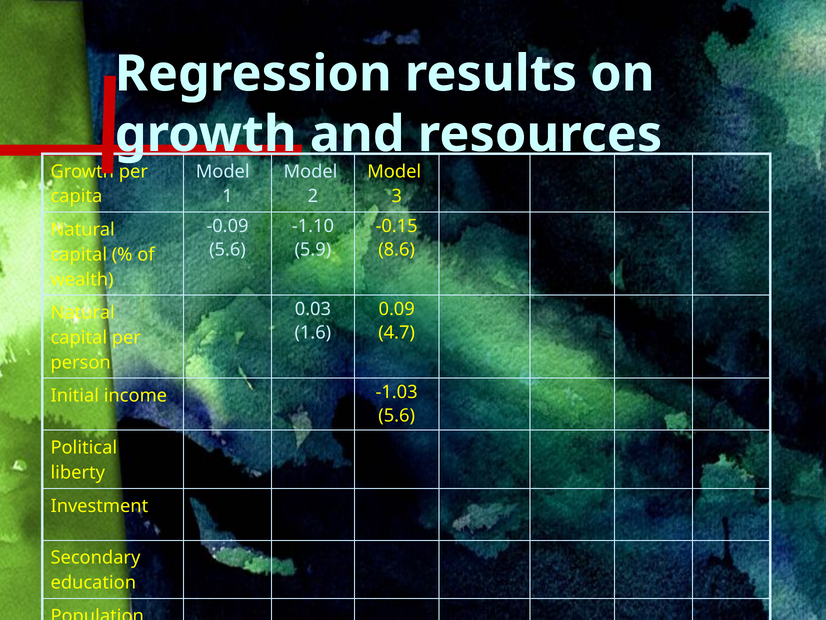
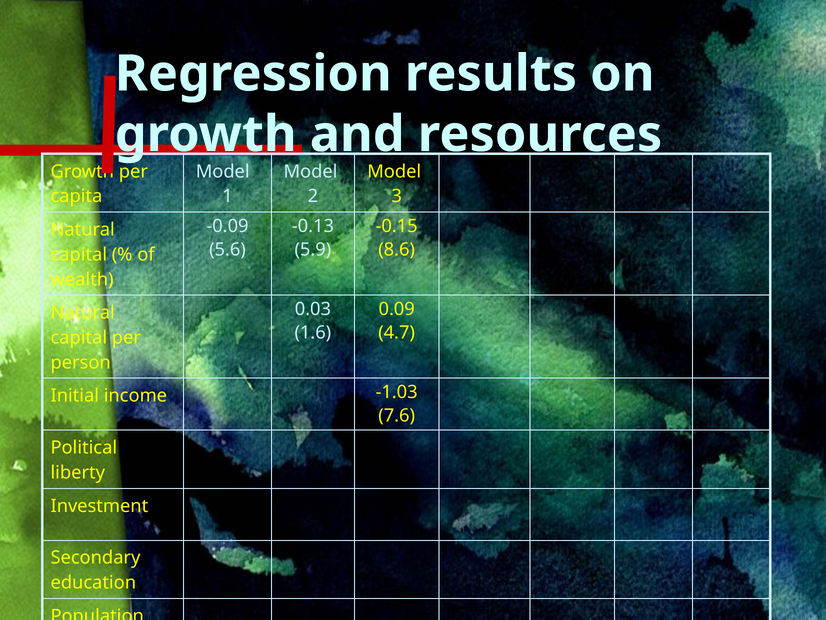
-1.10: -1.10 -> -0.13 (313, 226)
5.6: 5.6 -> 7.6 (397, 416)
